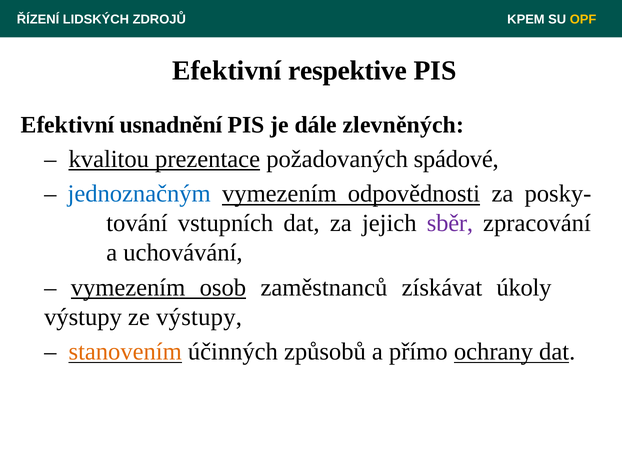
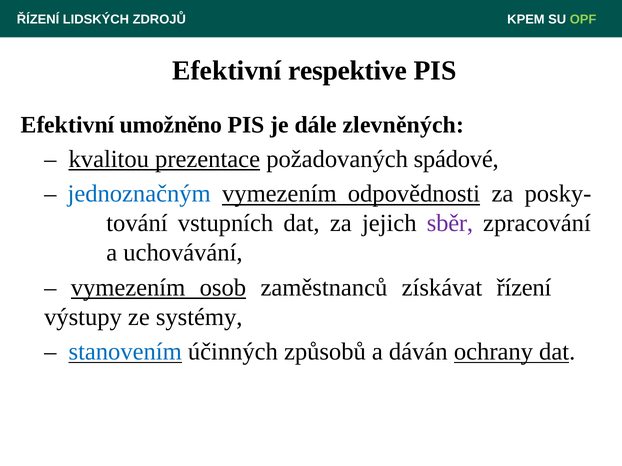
OPF colour: yellow -> light green (583, 20)
usnadnění: usnadnění -> umožněno (171, 125)
získávat úkoly: úkoly -> řízení (524, 288)
ze výstupy: výstupy -> systémy (199, 317)
stanovením colour: orange -> blue (125, 352)
přímo: přímo -> dáván (418, 352)
